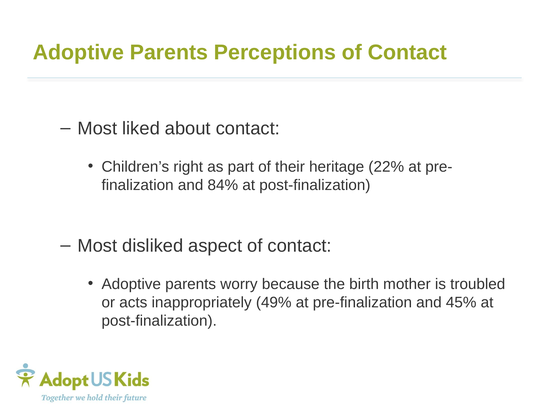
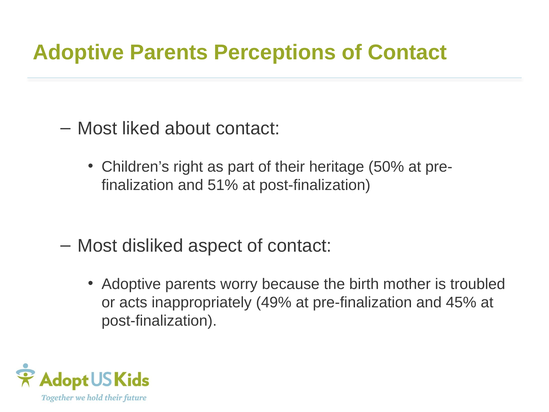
22%: 22% -> 50% (386, 167)
84%: 84% -> 51% (223, 185)
